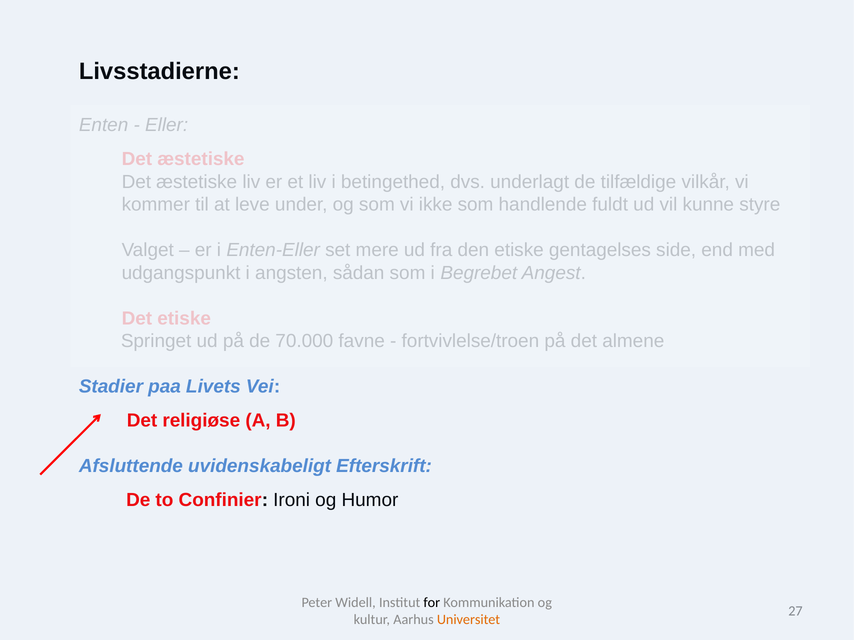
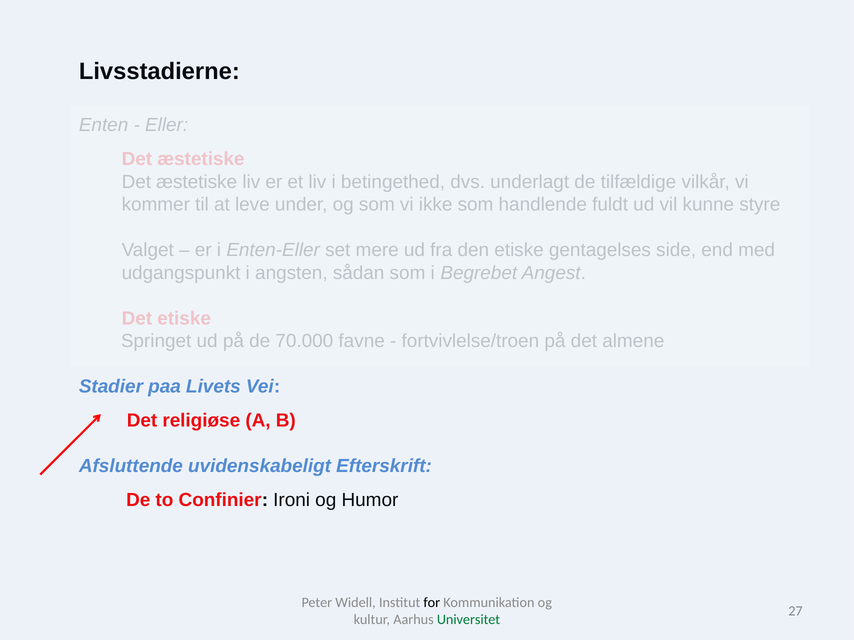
Universitet colour: orange -> green (469, 620)
